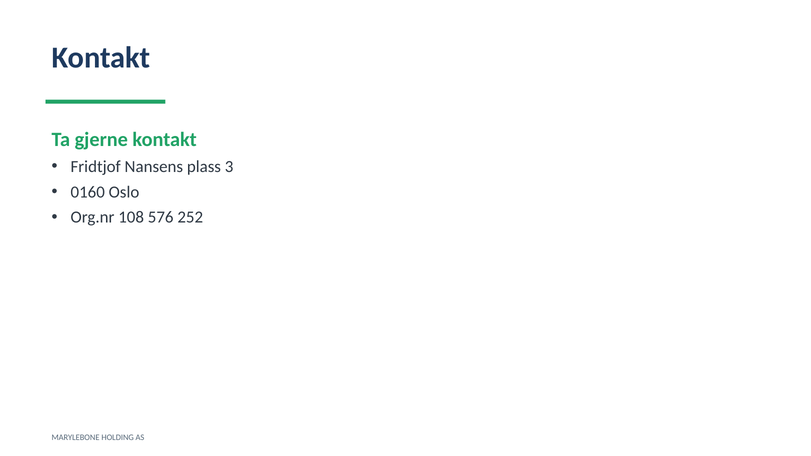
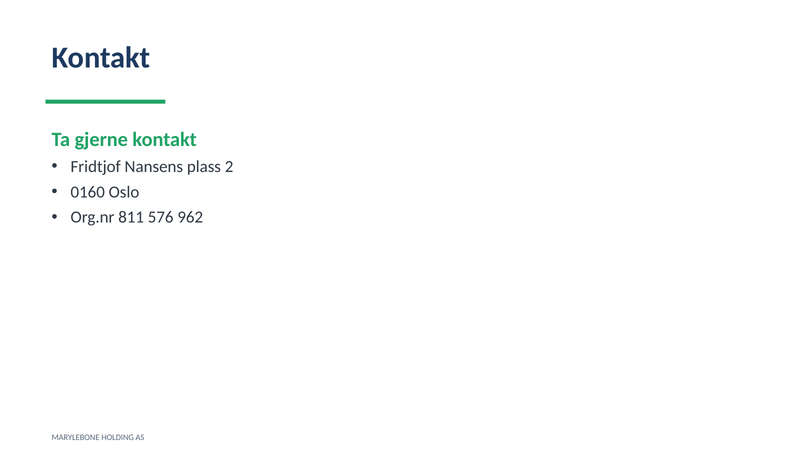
3: 3 -> 2 (229, 167)
108: 108 -> 811 (131, 217)
252: 252 -> 962 (190, 217)
